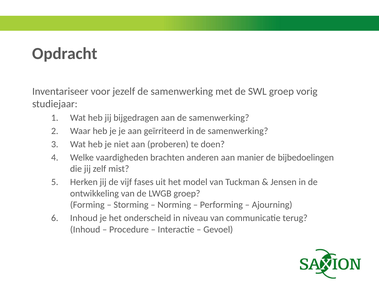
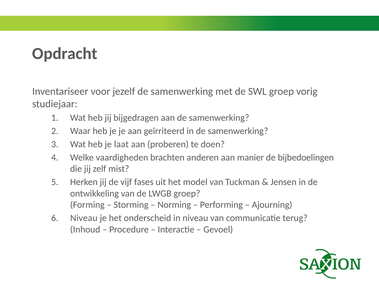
niet: niet -> laat (121, 144)
Inhoud: Inhoud -> Niveau (84, 218)
